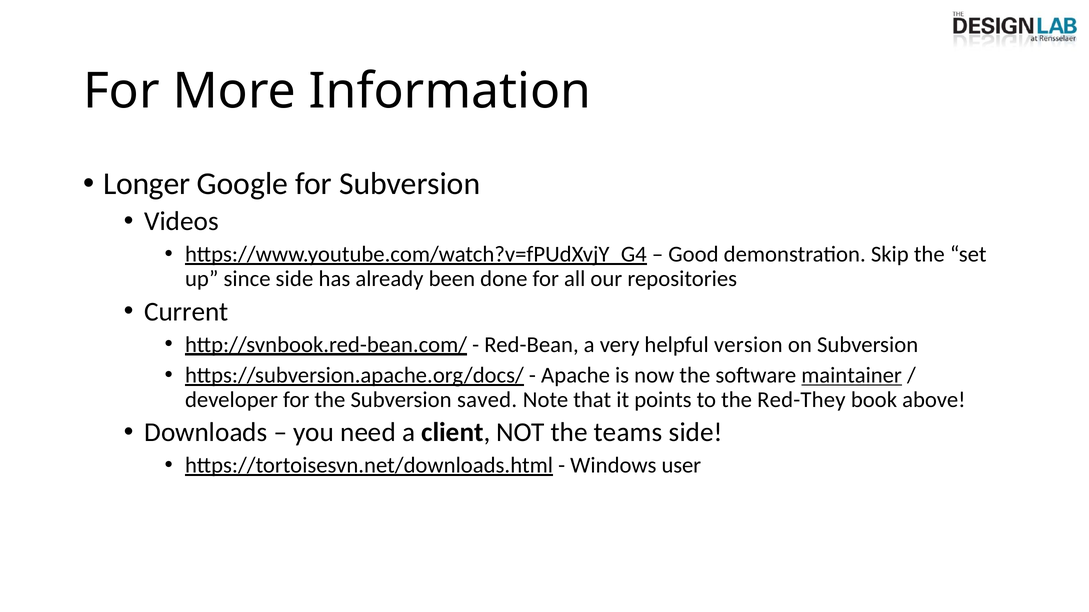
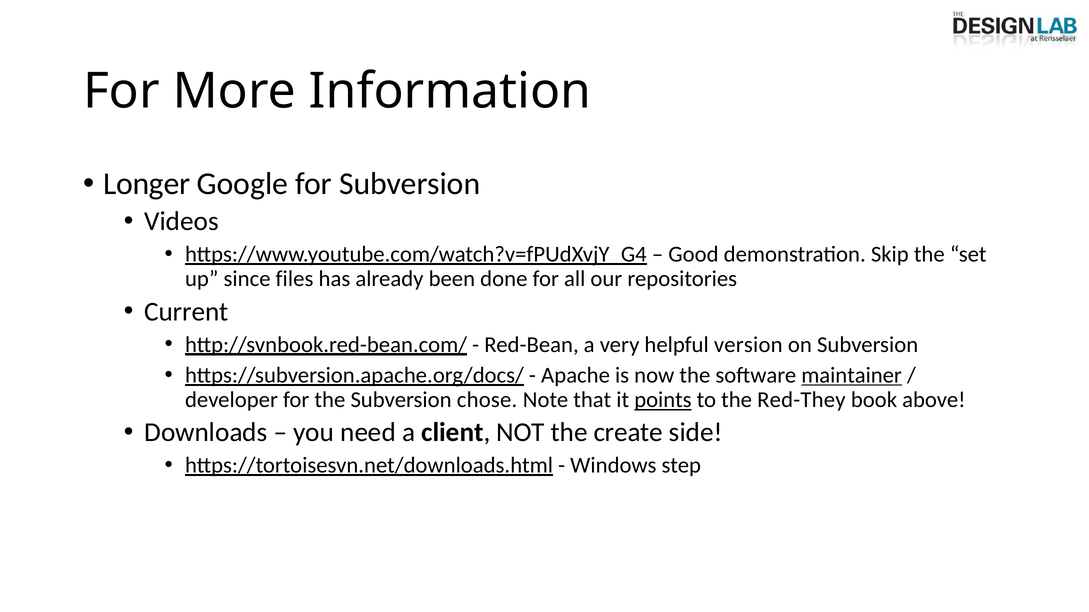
since side: side -> files (294, 279)
saved: saved -> chose (487, 400)
points underline: none -> present (663, 400)
teams: teams -> create (628, 433)
user: user -> step (681, 466)
